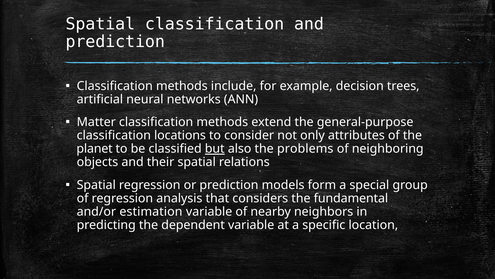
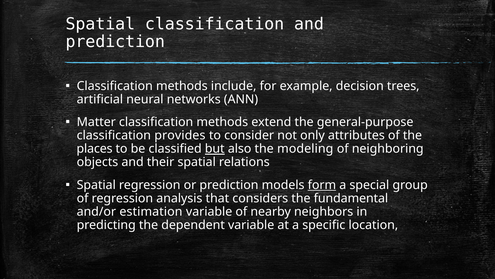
locations: locations -> provides (180, 135)
planet: planet -> places (95, 149)
problems: problems -> modeling (305, 149)
form underline: none -> present (322, 185)
